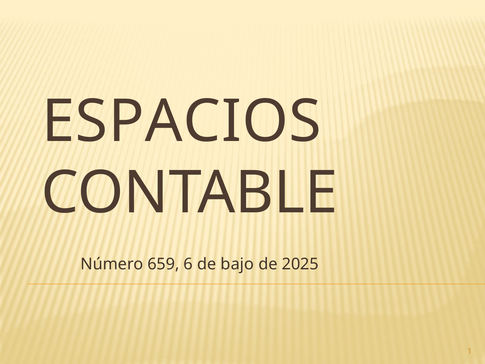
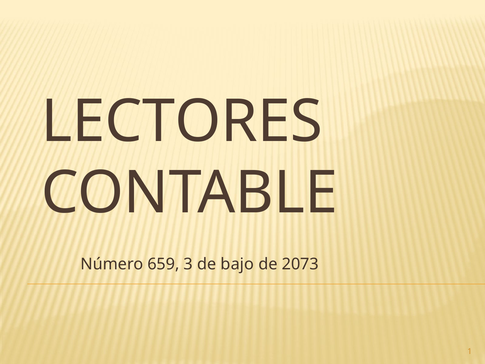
ESPACIOS: ESPACIOS -> LECTORES (182, 122)
6: 6 -> 3 (188, 264)
2025: 2025 -> 2073 (300, 264)
